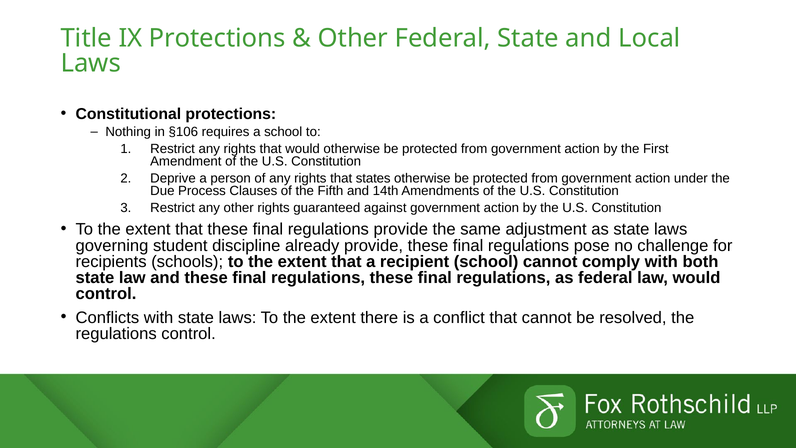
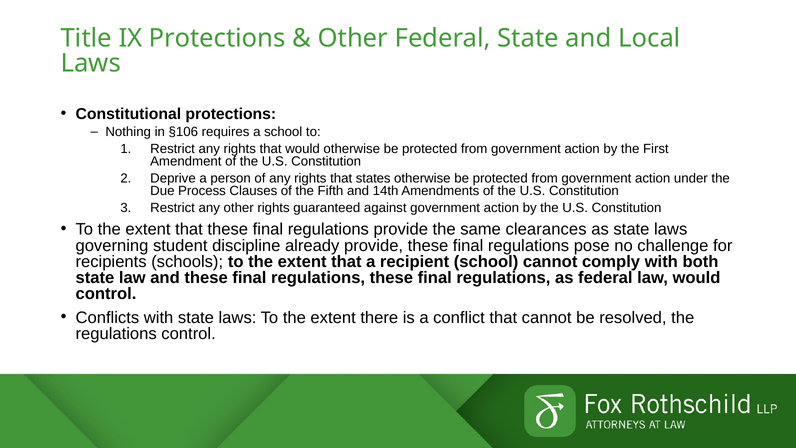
adjustment: adjustment -> clearances (546, 229)
